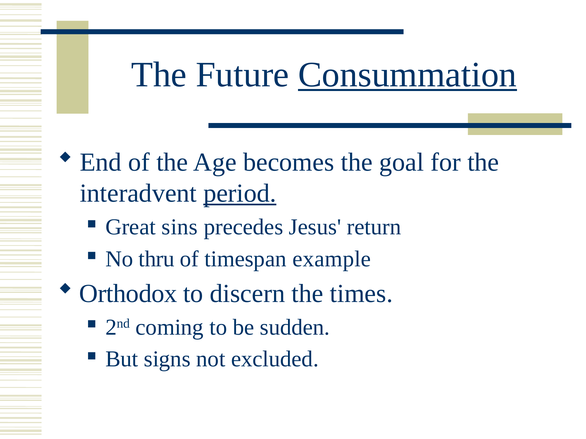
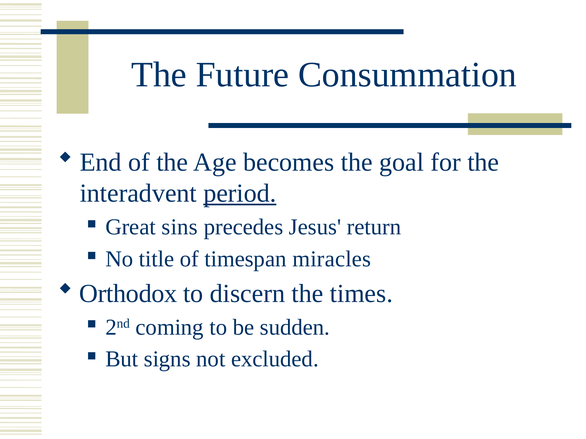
Consummation underline: present -> none (407, 75)
thru: thru -> title (156, 259)
example: example -> miracles (332, 259)
